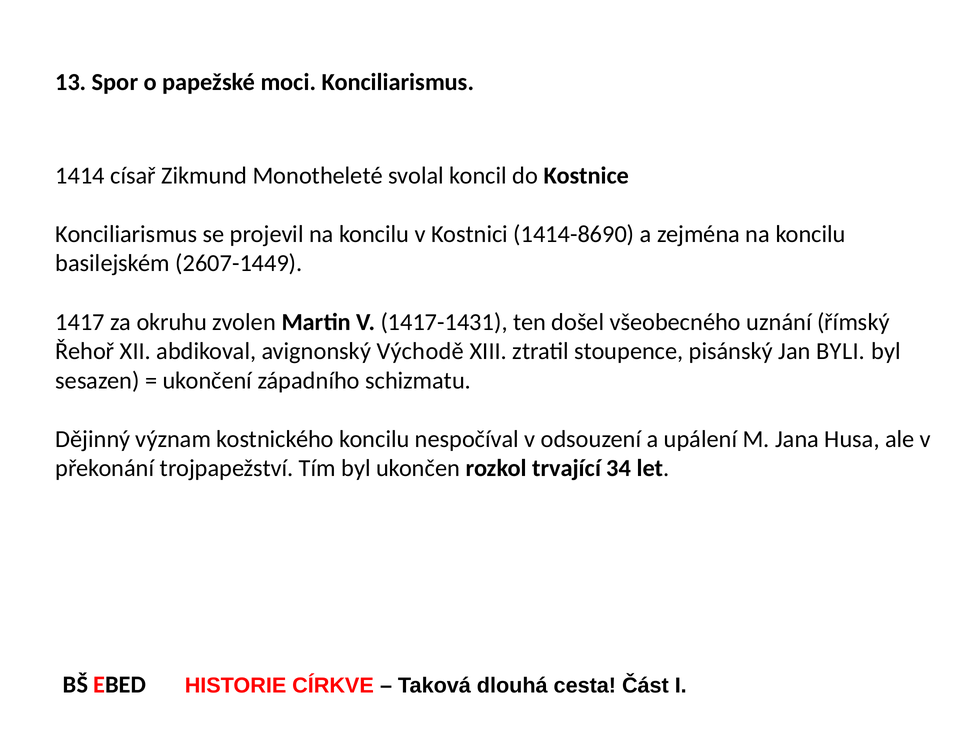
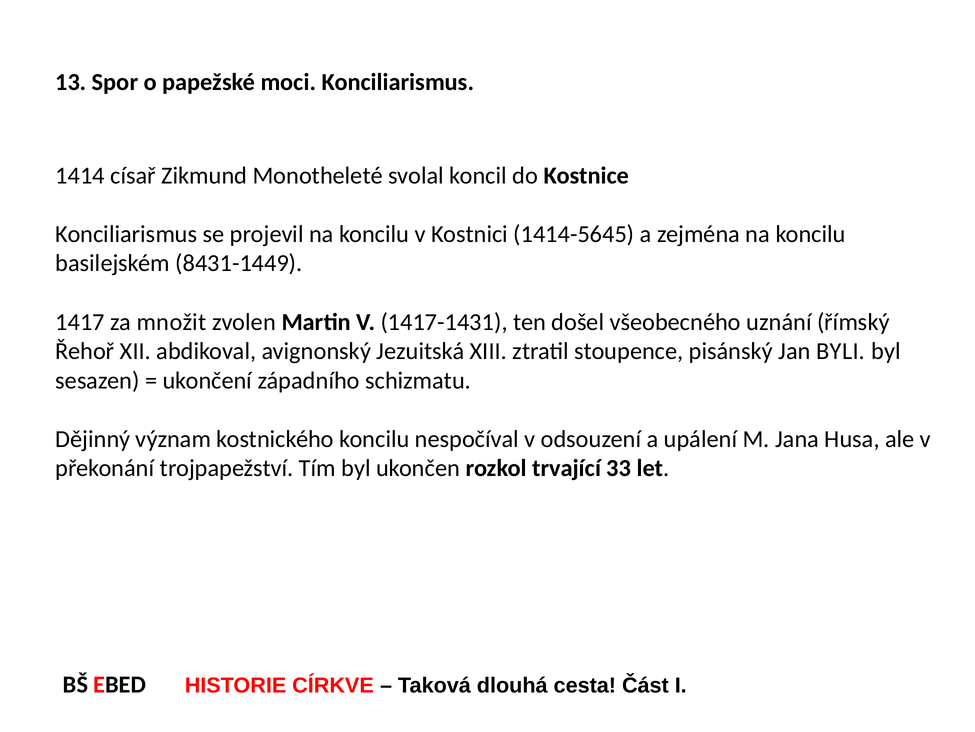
1414-8690: 1414-8690 -> 1414-5645 (574, 234)
2607-1449: 2607-1449 -> 8431-1449 (239, 263)
okruhu: okruhu -> množit (172, 322)
Východě: Východě -> Jezuitská (420, 351)
34: 34 -> 33 (619, 468)
